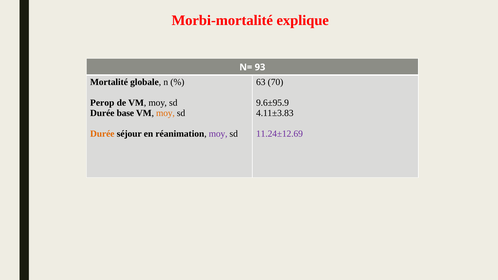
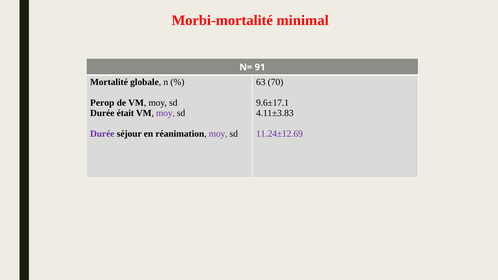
explique: explique -> minimal (303, 21)
93: 93 -> 91 (260, 67)
9.6±95.9: 9.6±95.9 -> 9.6±17.1 (272, 103)
base: base -> était (125, 113)
moy colour: orange -> purple (165, 113)
Durée colour: orange -> purple (102, 134)
